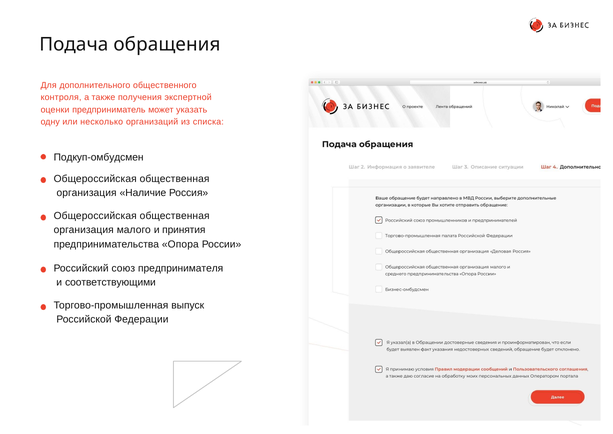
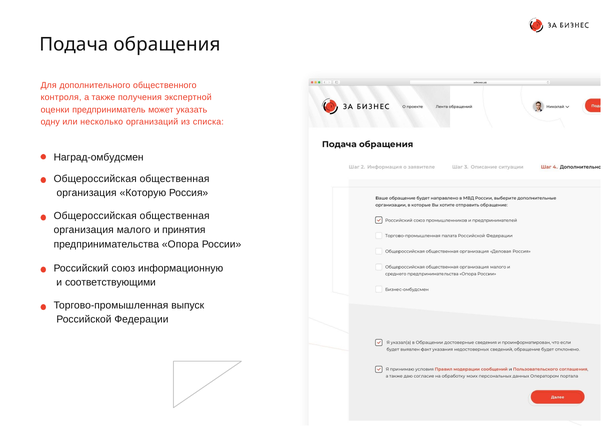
Подкуп-омбудсмен: Подкуп-омбудсмен -> Наград-омбудсмен (99, 157)
Наличие: Наличие -> Которую (143, 192)
предпринимателя: предпринимателя -> информационную (181, 268)
